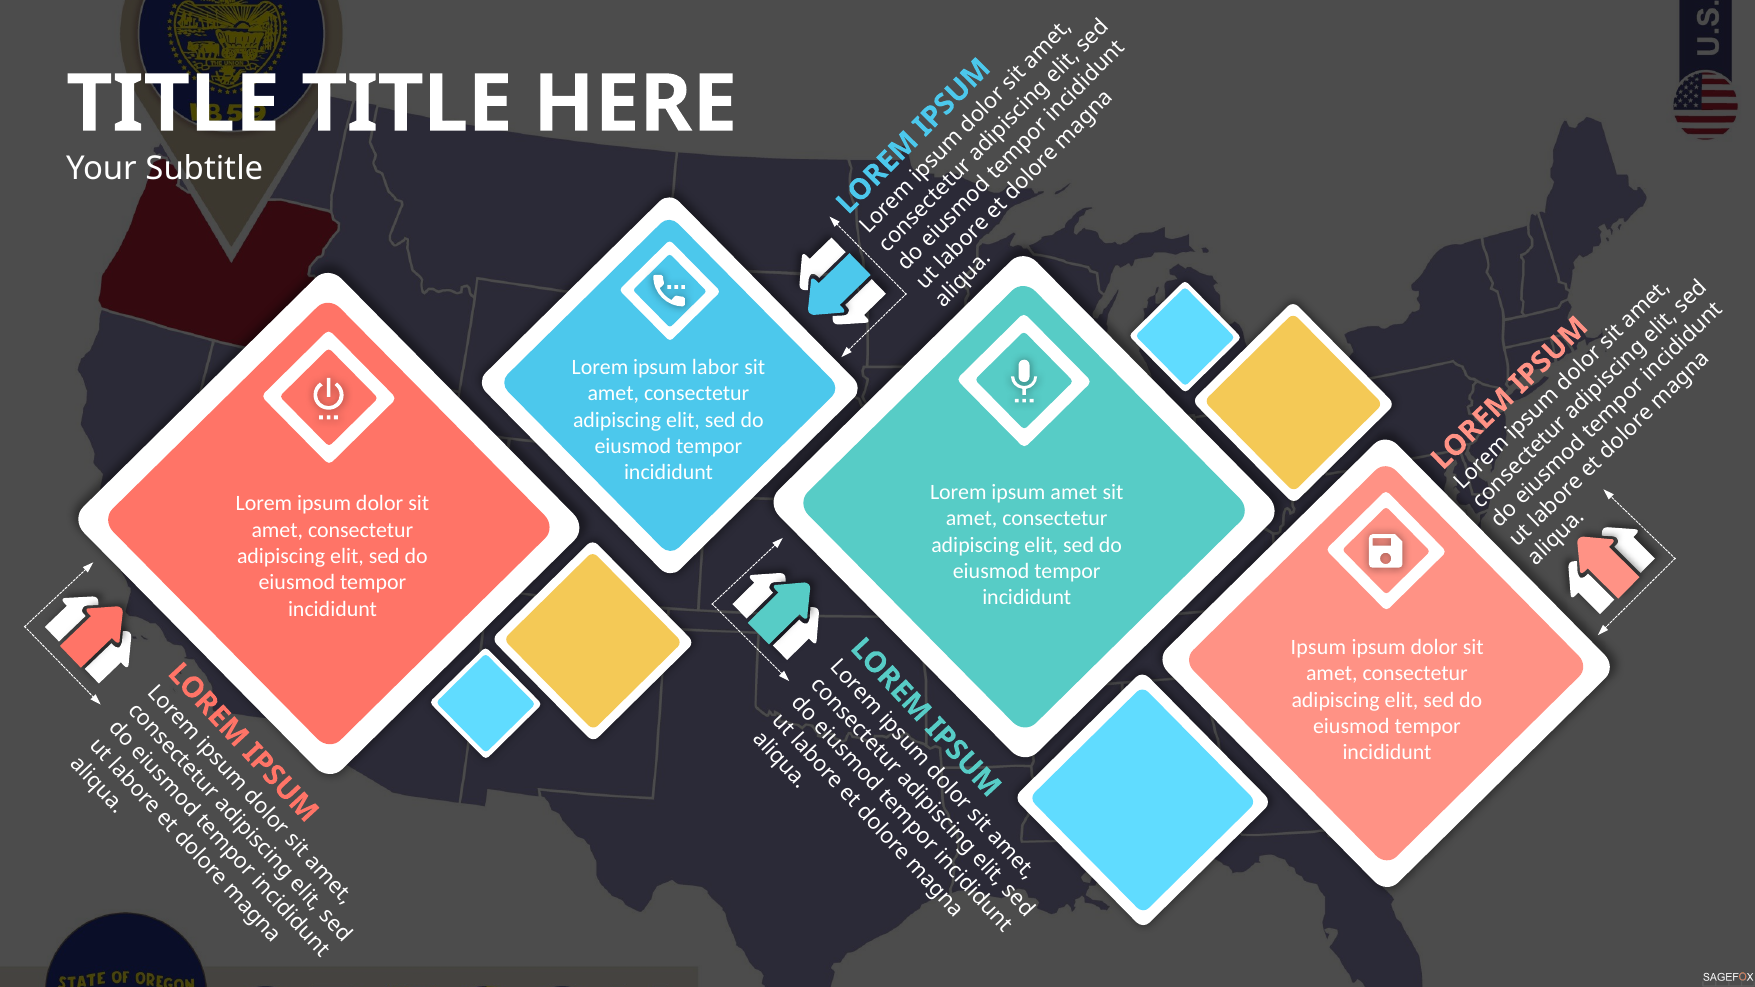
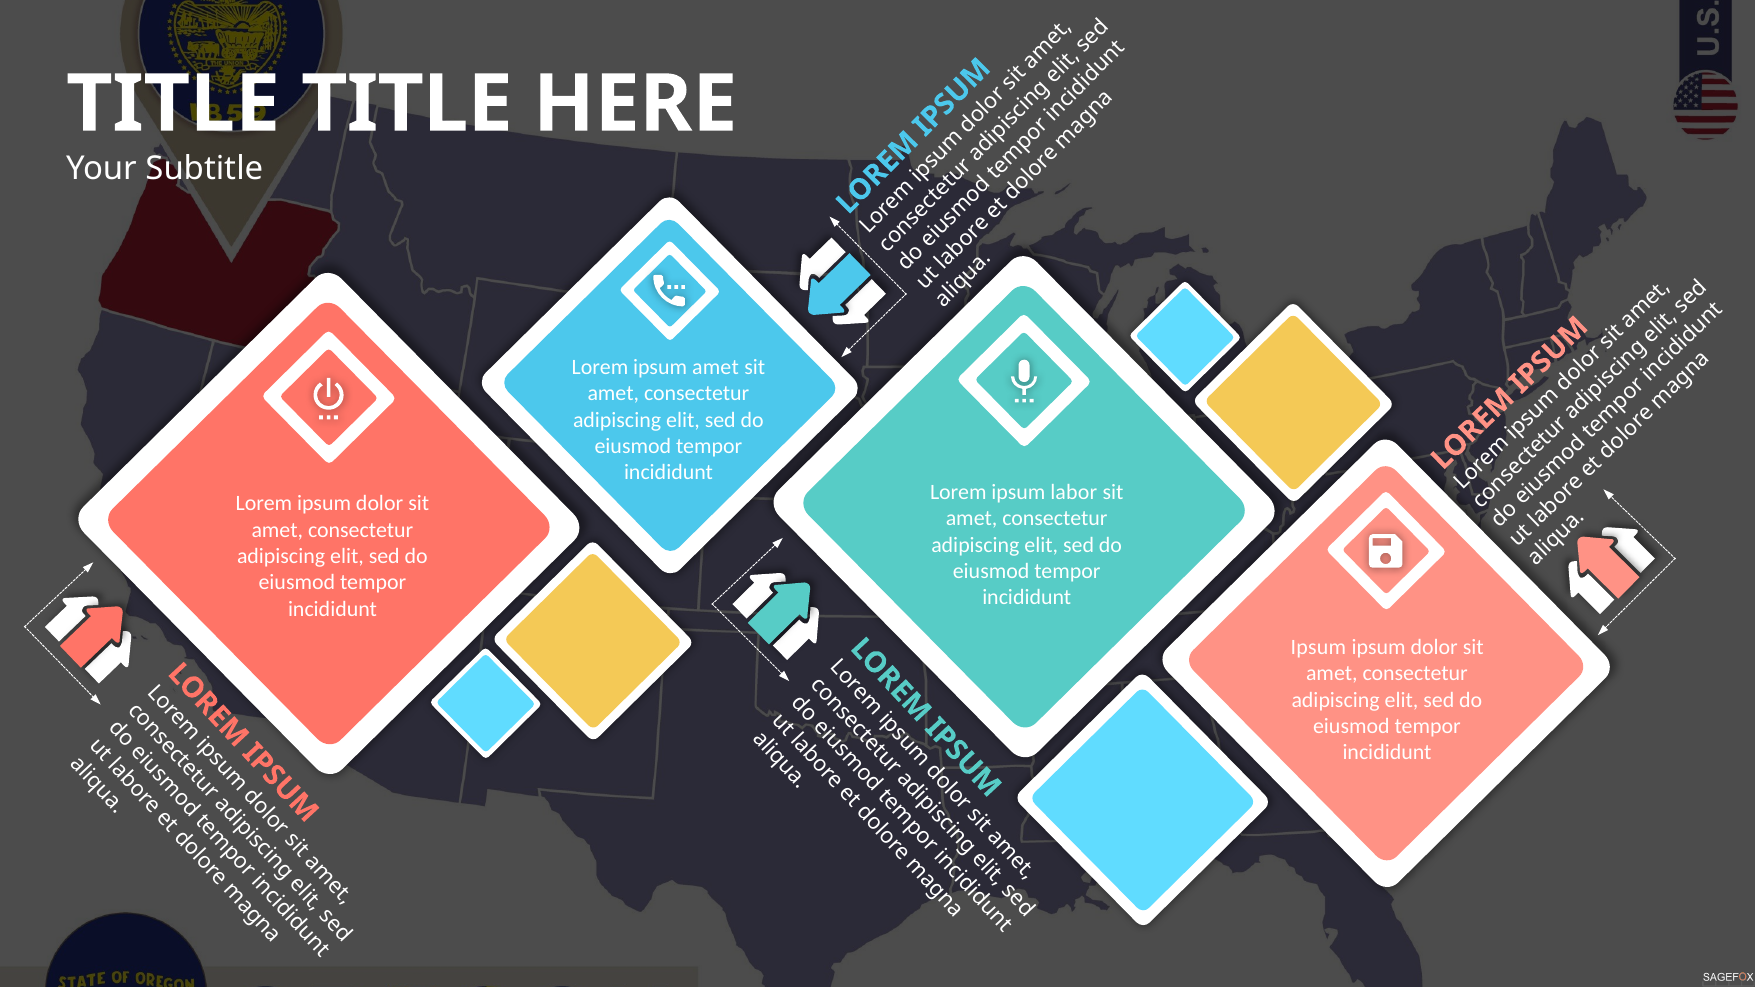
ipsum labor: labor -> amet (715, 367)
ipsum amet: amet -> labor (1074, 493)
